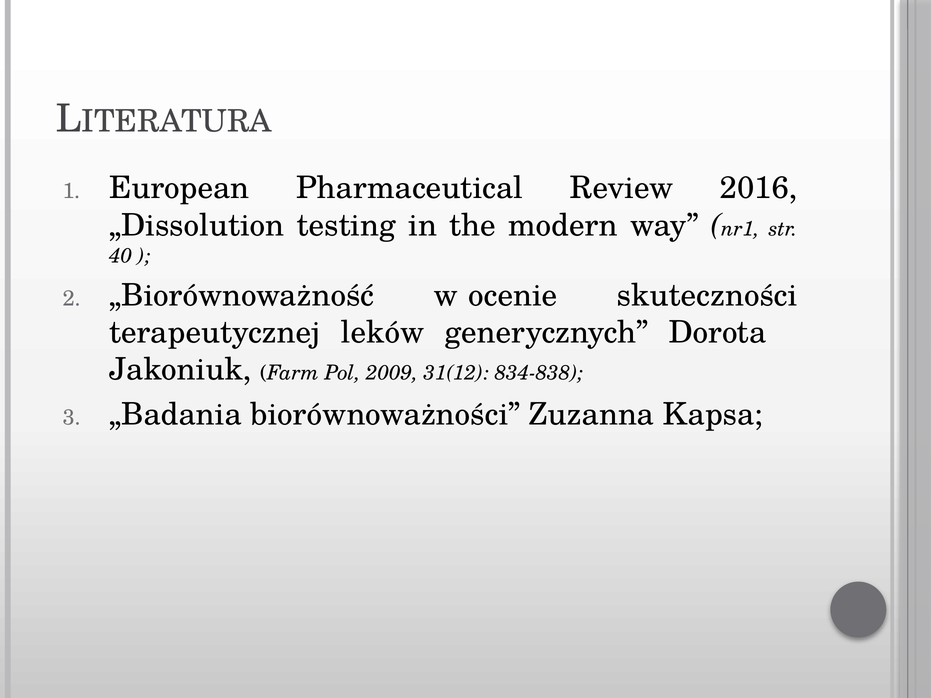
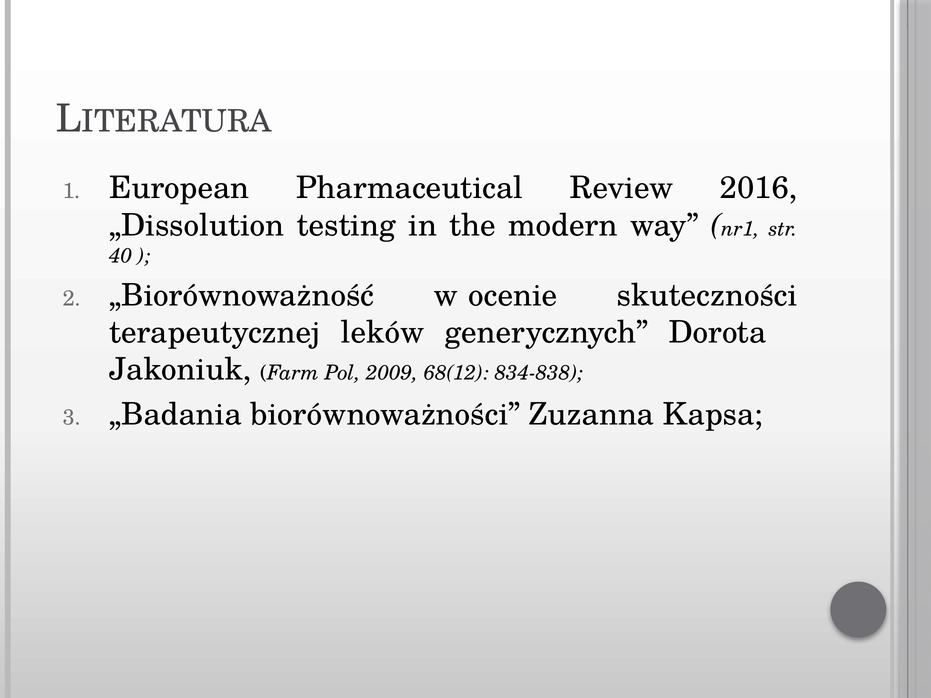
31(12: 31(12 -> 68(12 (456, 373)
